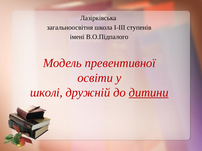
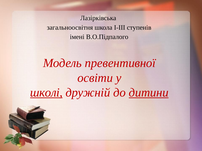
школі underline: none -> present (46, 93)
